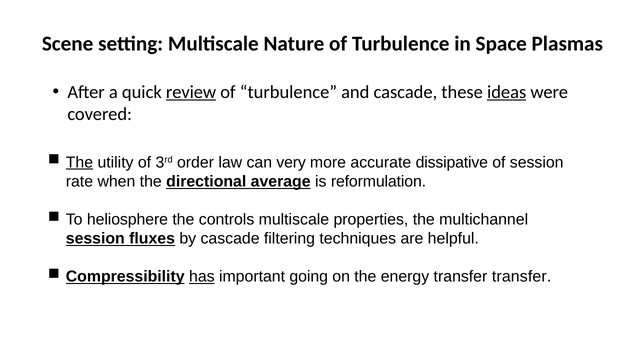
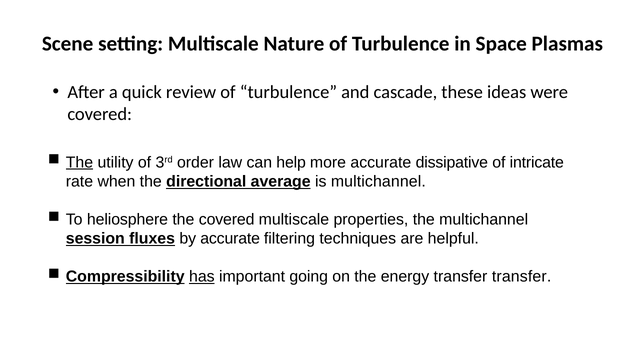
review underline: present -> none (191, 92)
ideas underline: present -> none (507, 92)
very: very -> help (291, 162)
of session: session -> intricate (537, 162)
is reformulation: reformulation -> multichannel (378, 181)
the controls: controls -> covered (227, 219)
by cascade: cascade -> accurate (230, 238)
